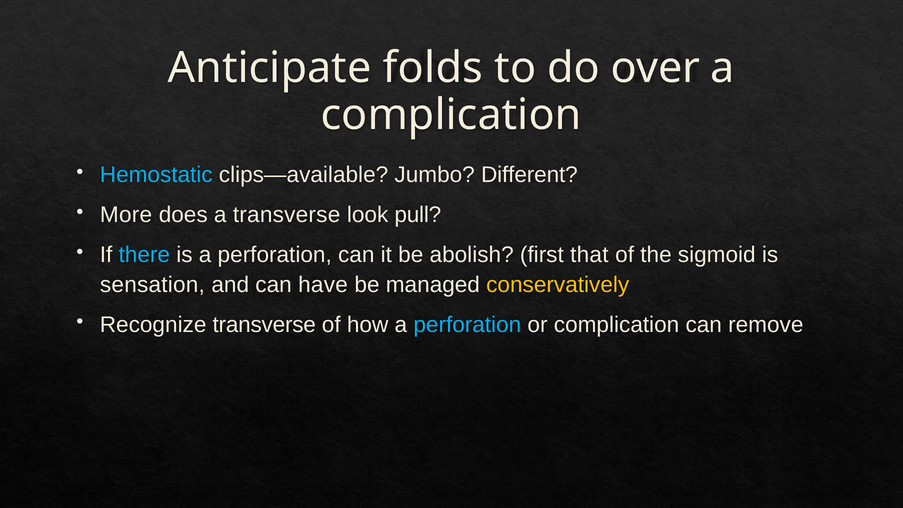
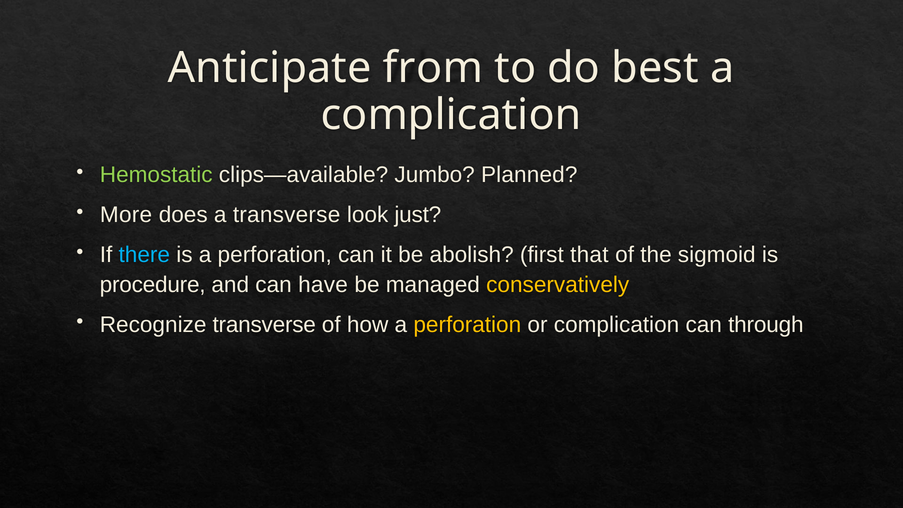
folds: folds -> from (433, 68)
over: over -> best (655, 68)
Hemostatic colour: light blue -> light green (156, 175)
Different: Different -> Planned (529, 175)
pull: pull -> just (418, 215)
sensation: sensation -> procedure (153, 285)
perforation colour: light blue -> yellow (467, 325)
remove: remove -> through (766, 325)
